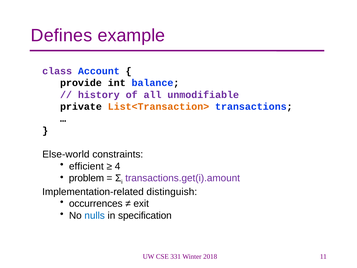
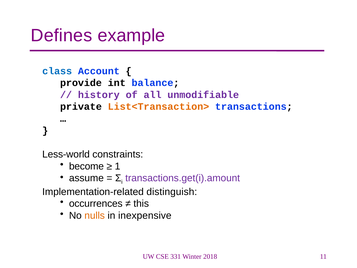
class colour: purple -> blue (57, 71)
Else-world: Else-world -> Less-world (66, 154)
efficient: efficient -> become (86, 166)
4: 4 -> 1 (118, 166)
problem: problem -> assume (86, 178)
exit: exit -> this (141, 203)
nulls colour: blue -> orange (95, 215)
specification: specification -> inexpensive (145, 215)
